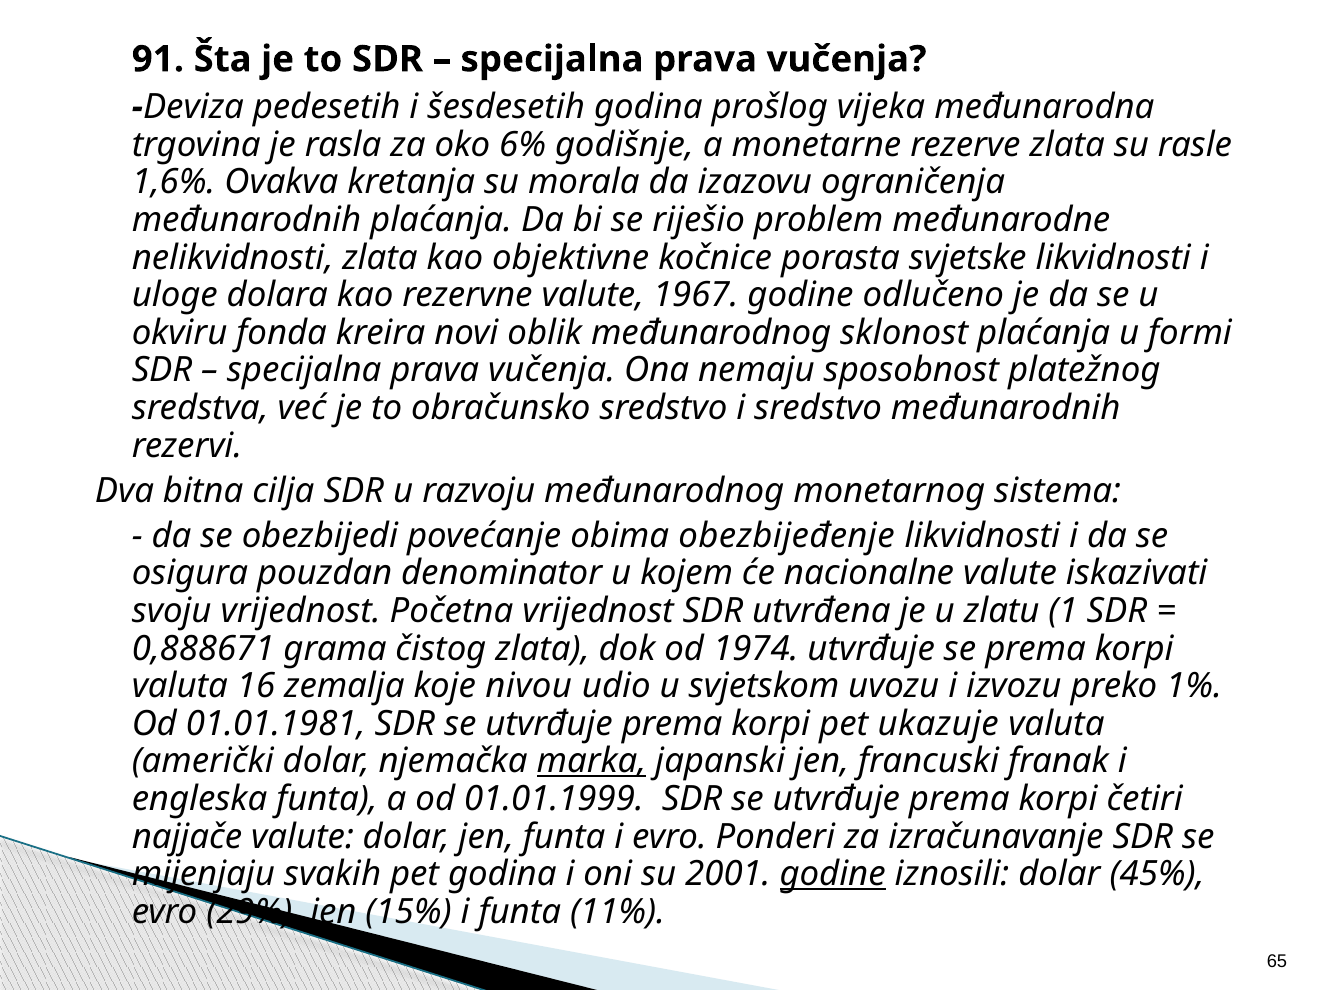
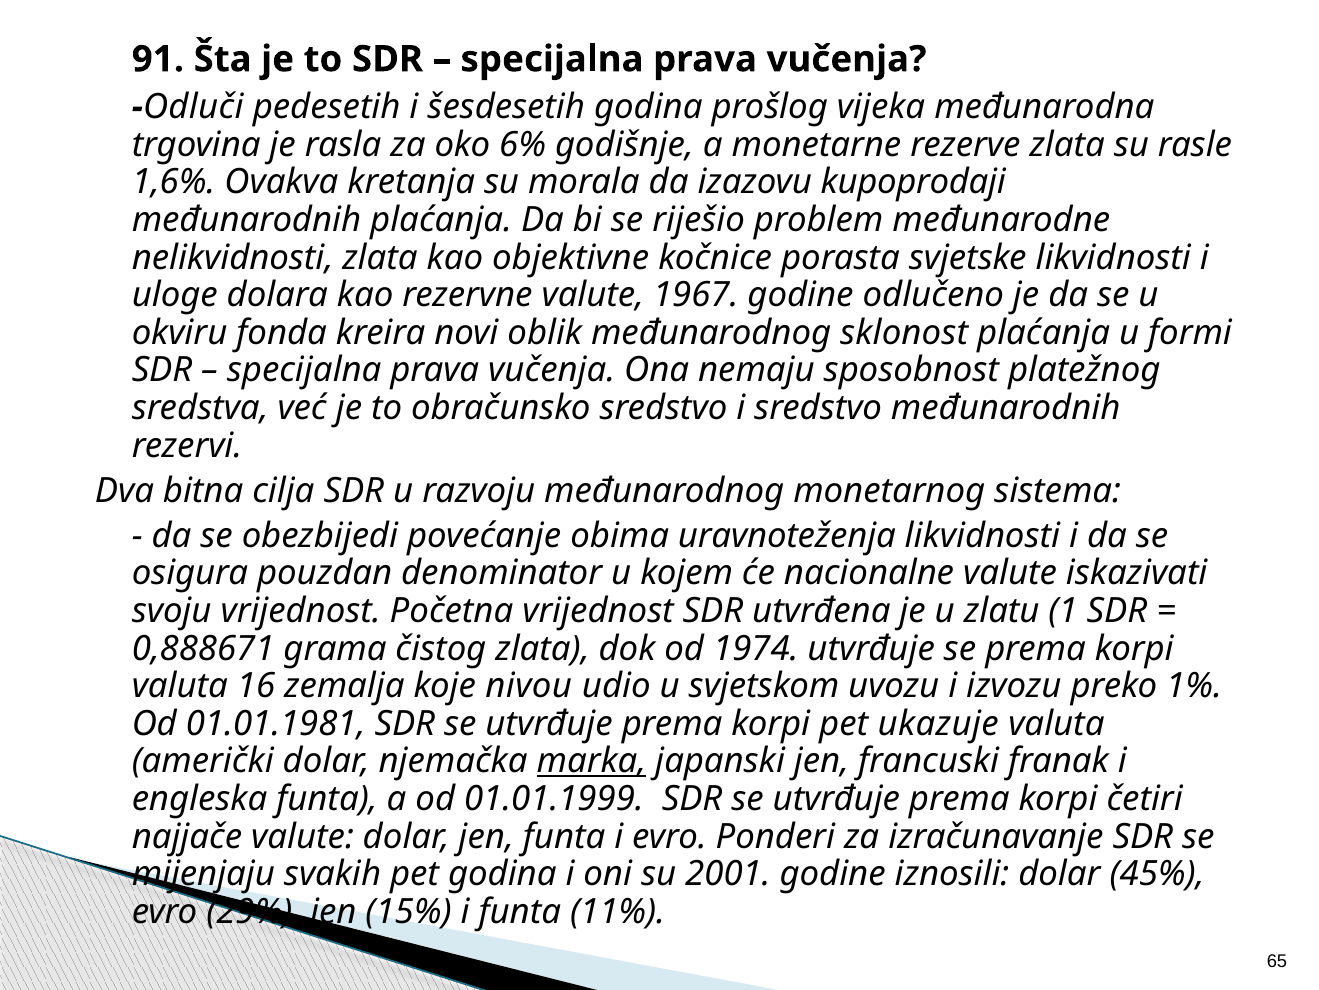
Deviza: Deviza -> Odluči (193, 107)
ograničenja: ograničenja -> kupoprodaji (913, 182)
obezbijeđenje: obezbijeđenje -> uravnoteženja (787, 535)
godine underline: present -> none (833, 874)
